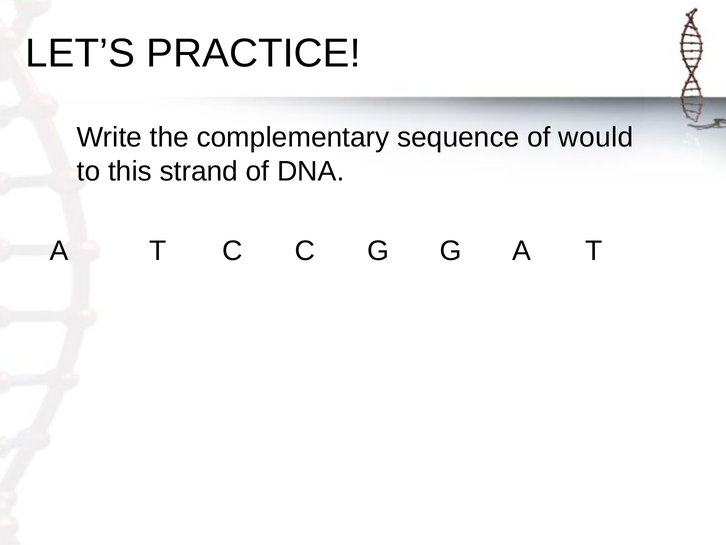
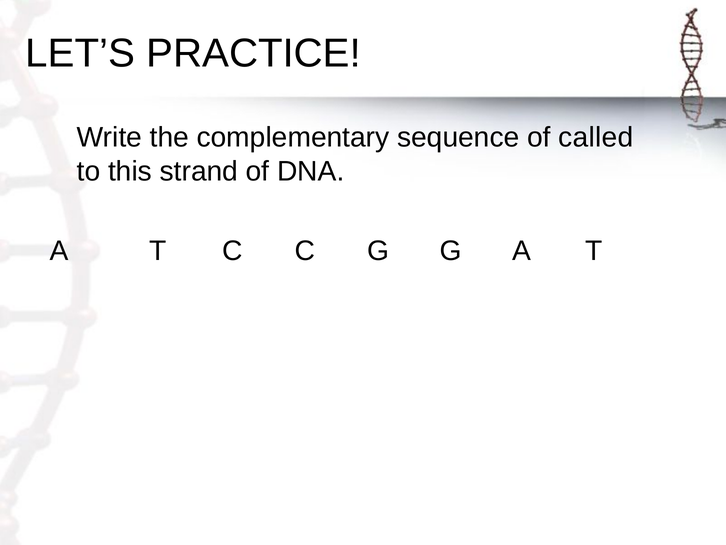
would: would -> called (596, 138)
